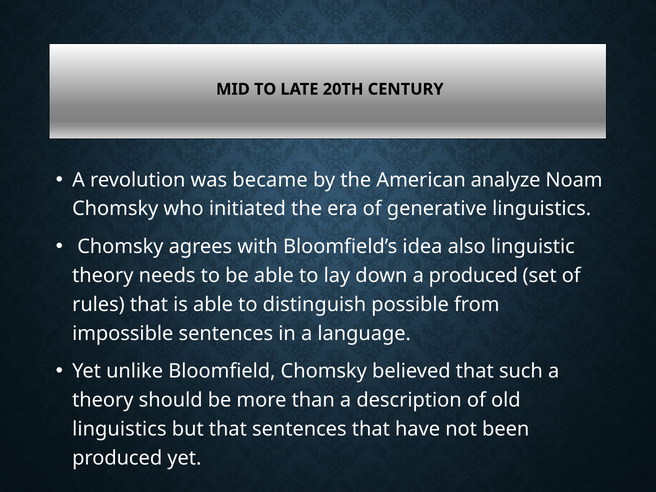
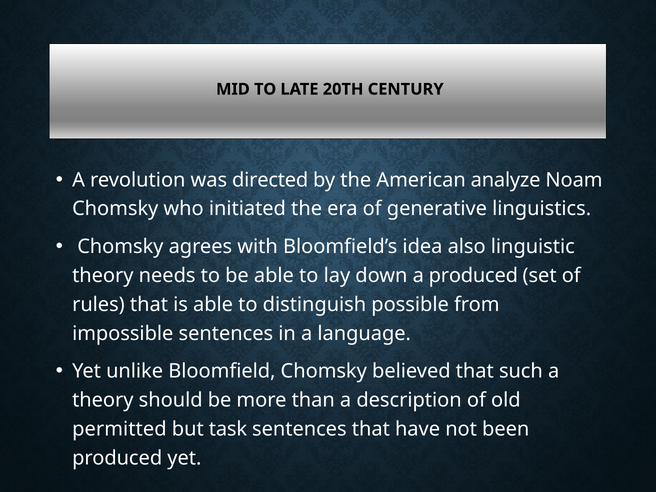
became: became -> directed (270, 180)
linguistics: linguistics -> permitted (119, 429)
but that: that -> task (228, 429)
